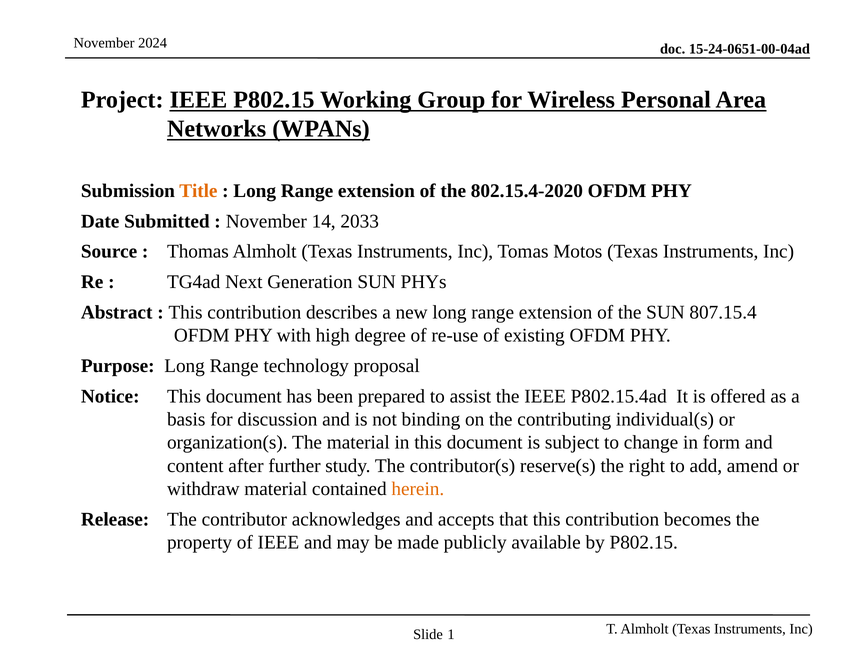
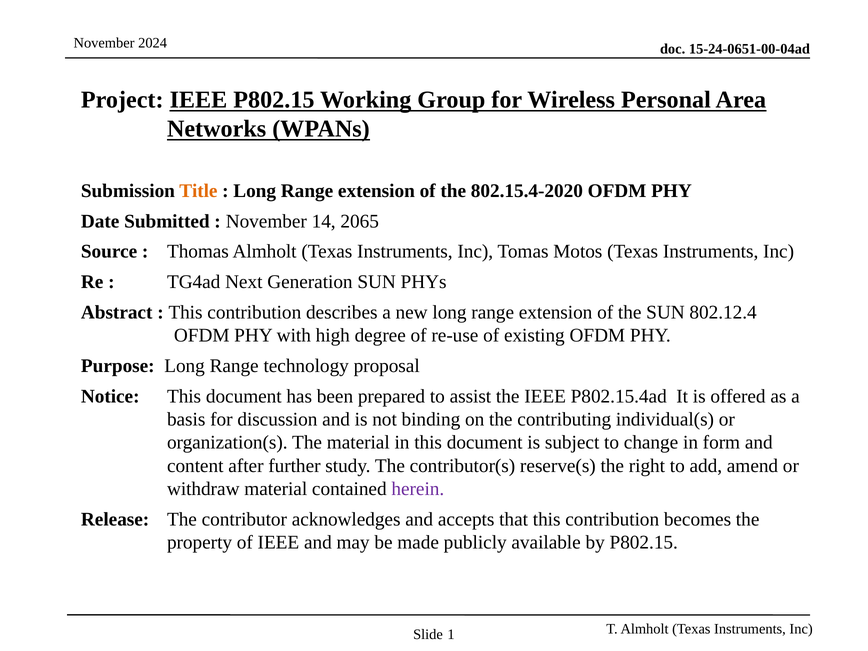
2033: 2033 -> 2065 (360, 221)
807.15.4: 807.15.4 -> 802.12.4 (723, 312)
herein colour: orange -> purple (418, 489)
